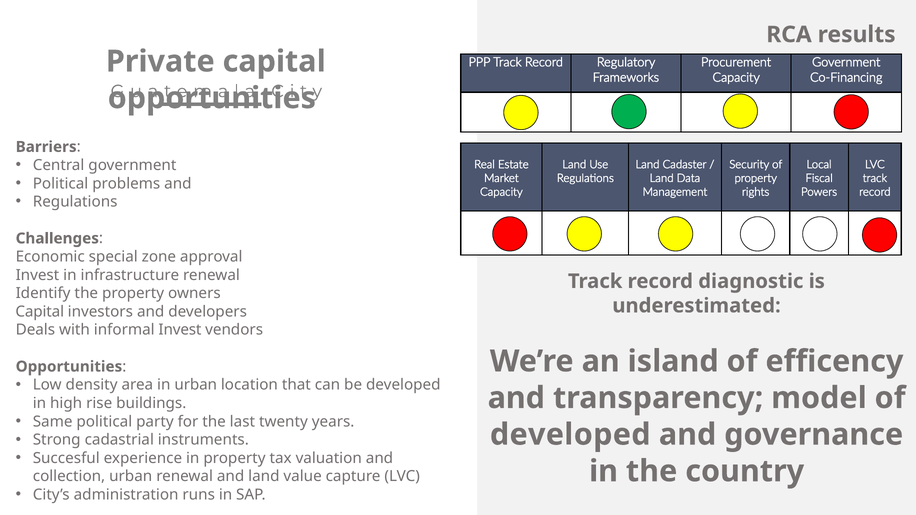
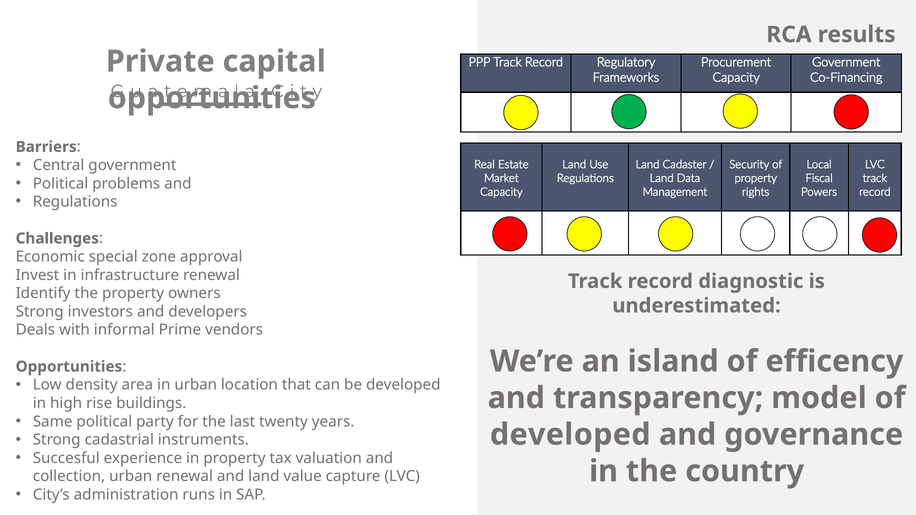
Capital: Capital -> Strong (40, 312)
informal Invest: Invest -> Prime (180, 330)
